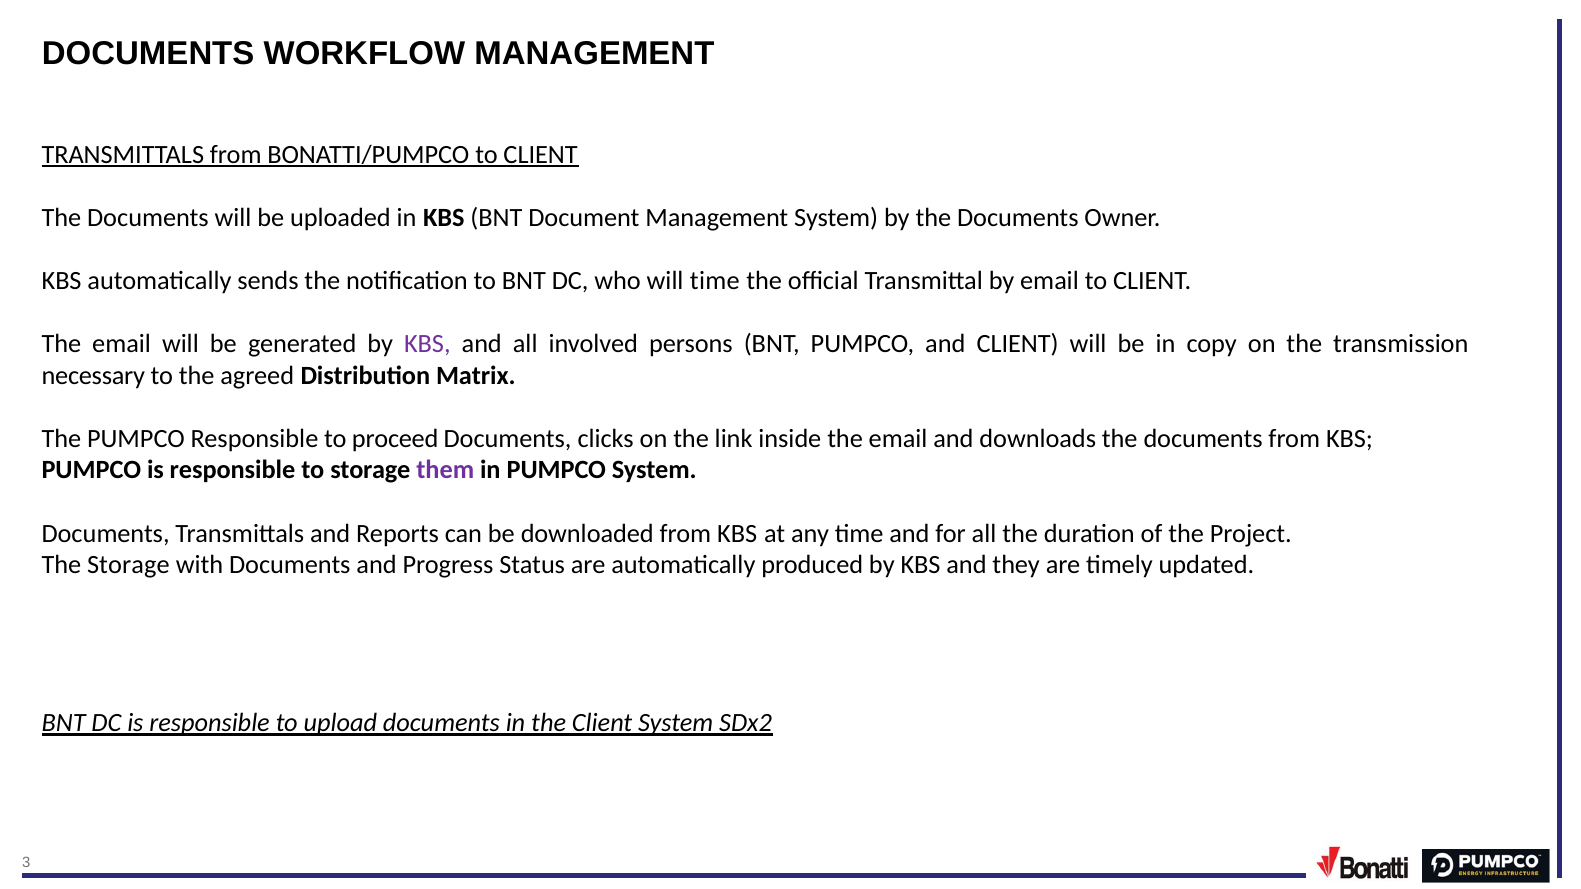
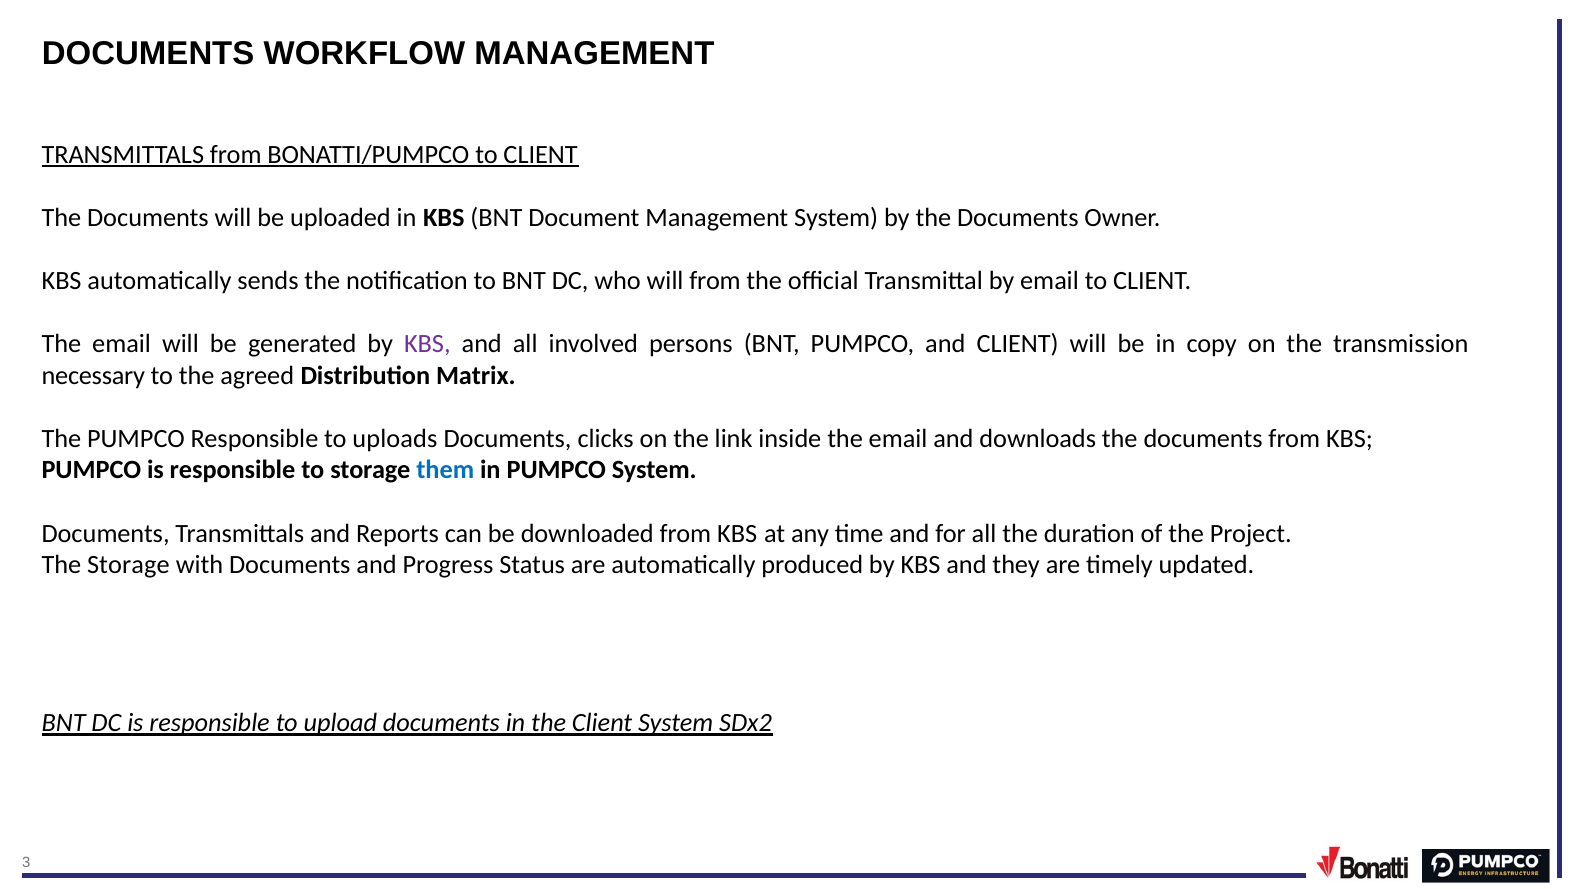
will time: time -> from (715, 281)
proceed: proceed -> uploads (395, 439)
them colour: purple -> blue (445, 470)
